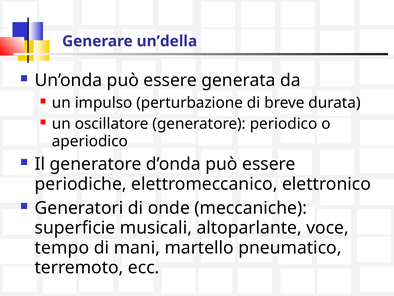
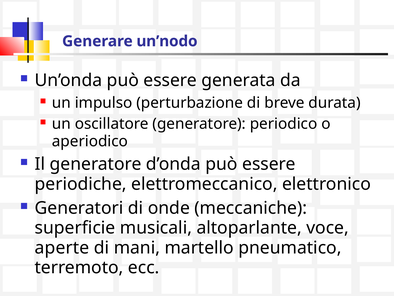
un’della: un’della -> un’nodo (167, 41)
tempo: tempo -> aperte (62, 247)
